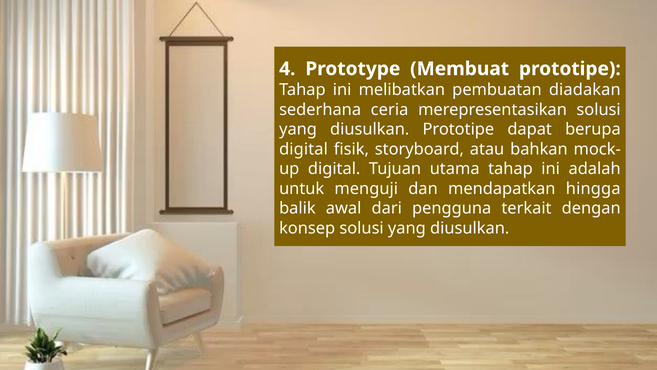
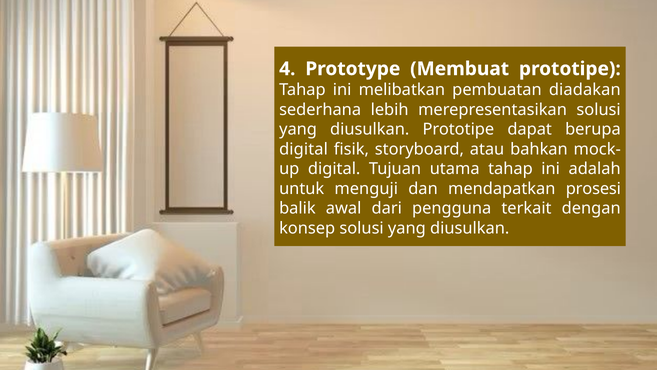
ceria: ceria -> lebih (390, 110)
hingga: hingga -> prosesi (593, 188)
